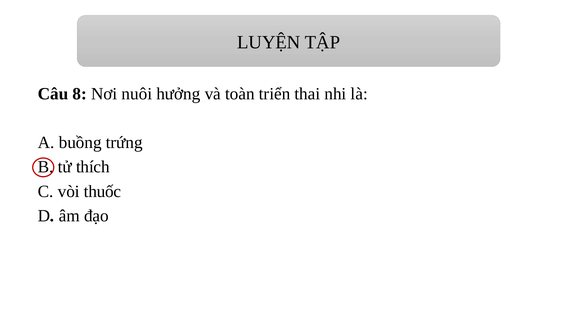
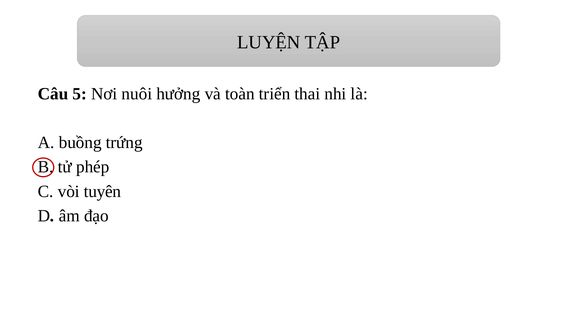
8: 8 -> 5 (80, 94)
thích: thích -> phép (93, 167)
thuốc: thuốc -> tuyên (103, 191)
